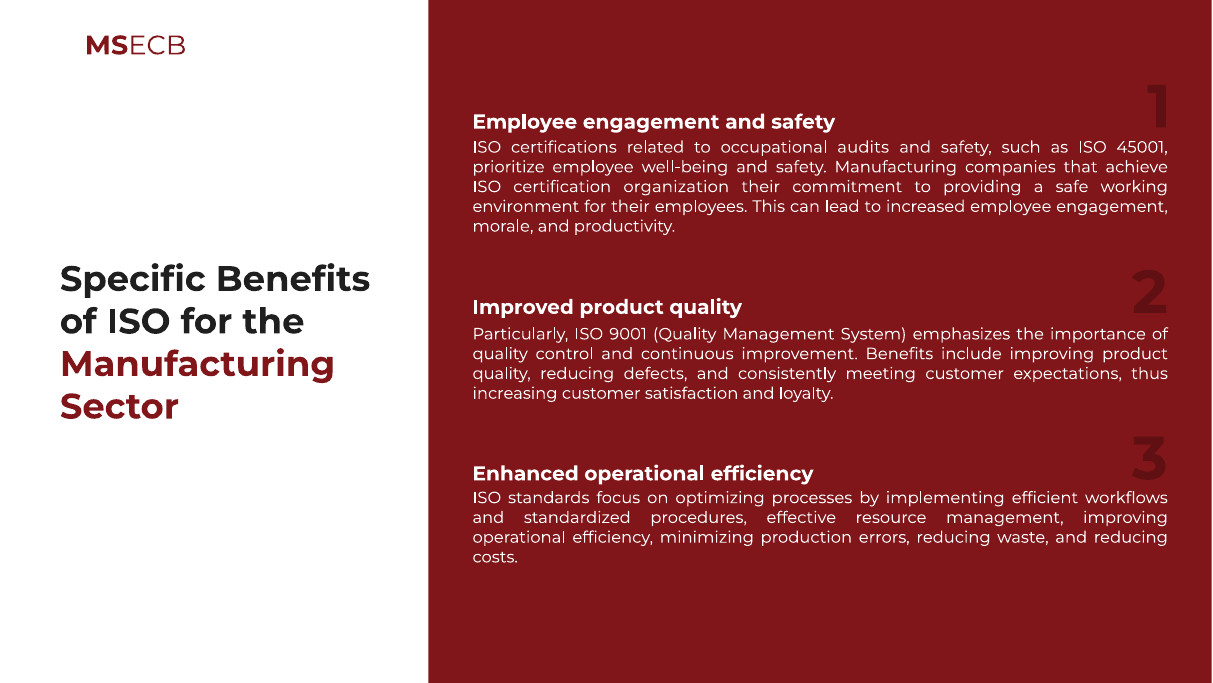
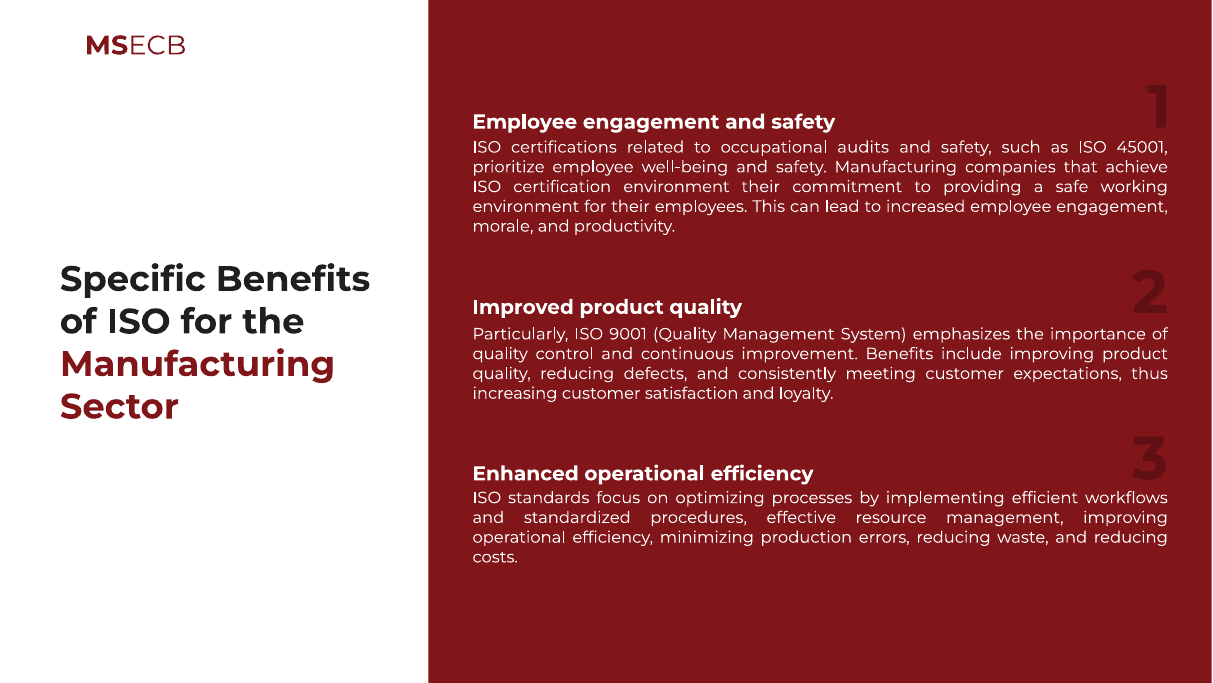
certification organization: organization -> environment (676, 187)
